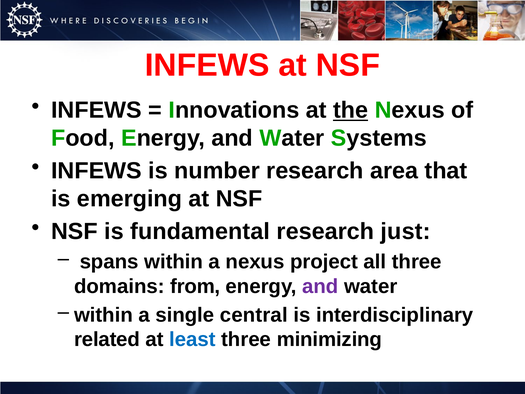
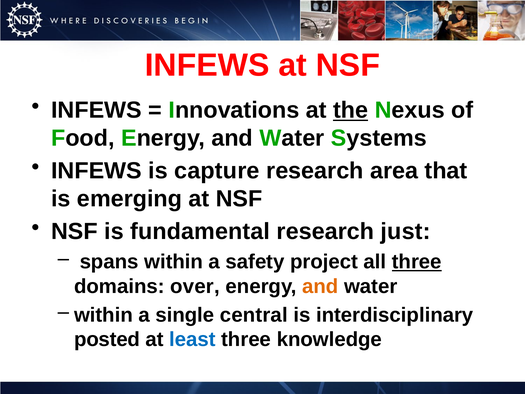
number: number -> capture (217, 171)
a nexus: nexus -> safety (255, 262)
three underline: none -> present (417, 262)
from: from -> over (195, 286)
and colour: purple -> orange (320, 286)
related: related -> posted (107, 339)
minimizing: minimizing -> knowledge (329, 339)
